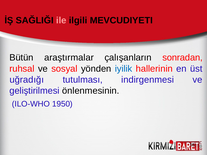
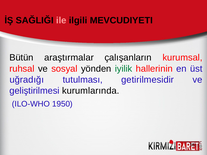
sonradan: sonradan -> kurumsal (182, 58)
iyilik colour: blue -> green (124, 69)
indirgenmesi: indirgenmesi -> getirilmesidir (148, 80)
önlenmesinin: önlenmesinin -> kurumlarında (91, 91)
